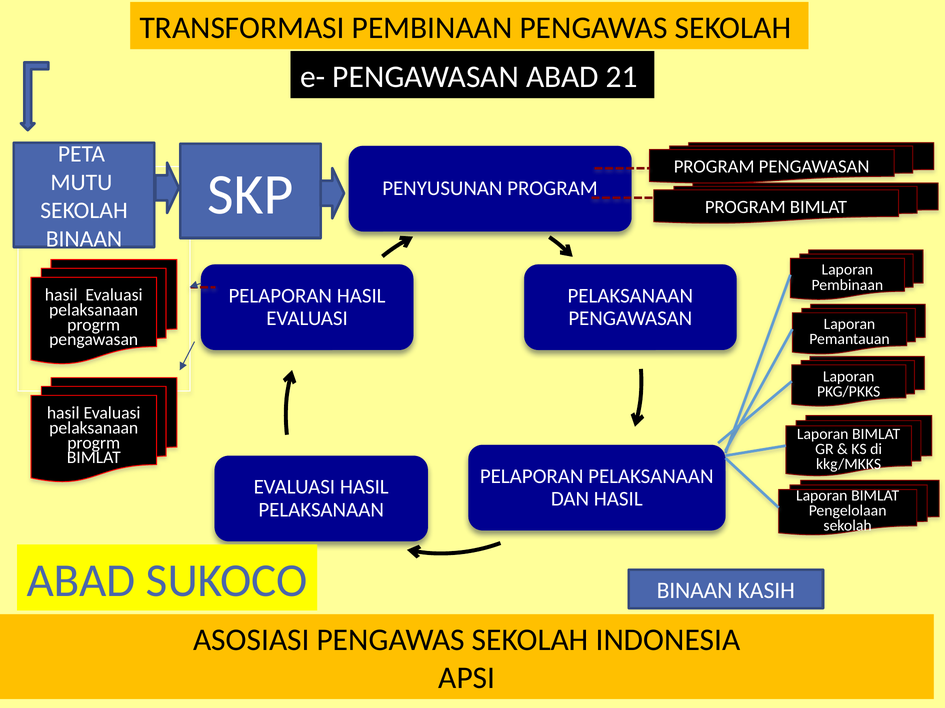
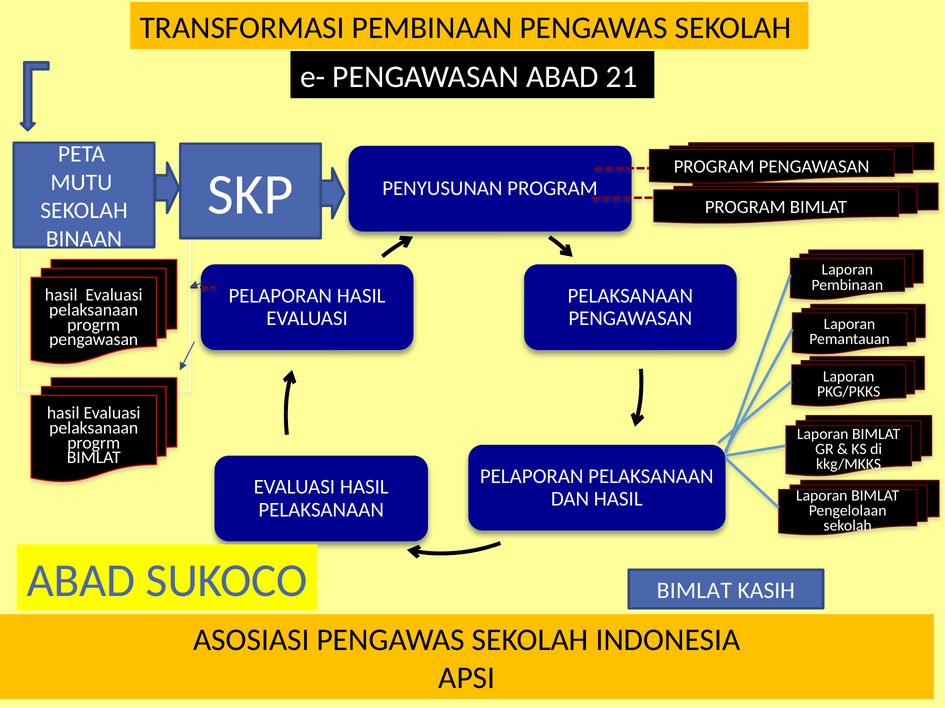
BINAAN: BINAAN -> BIMLAT (694, 591)
